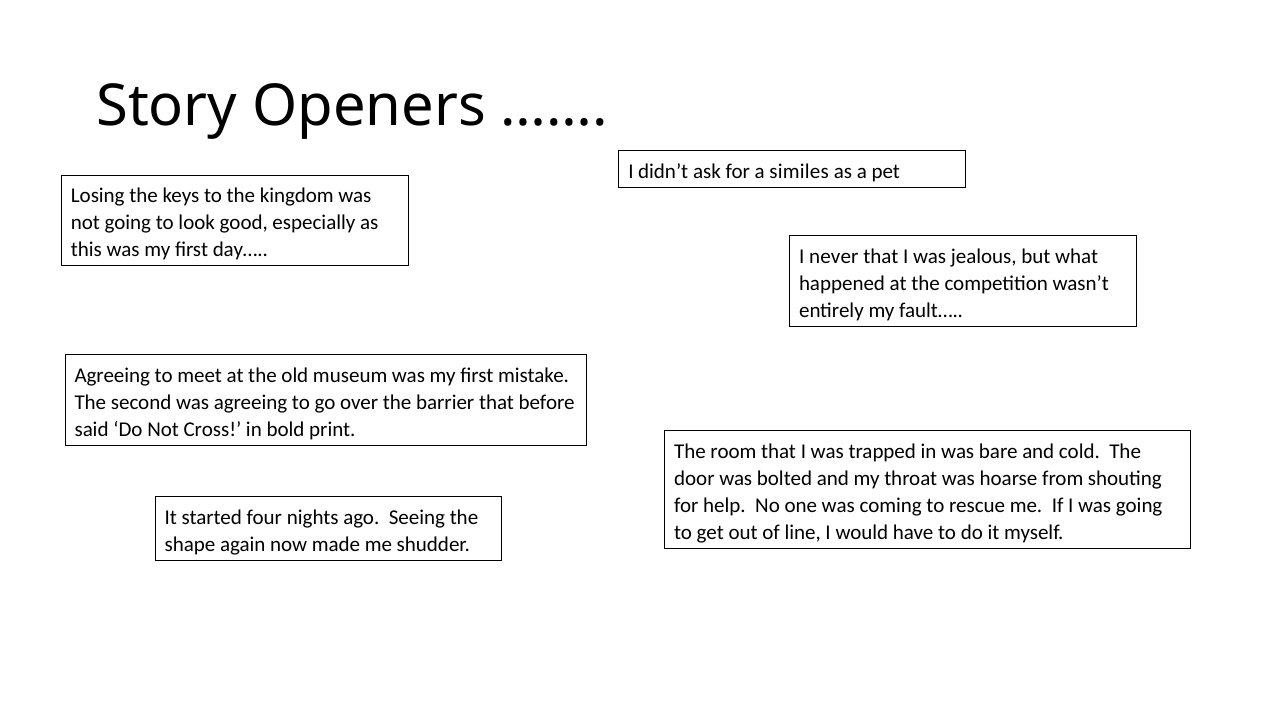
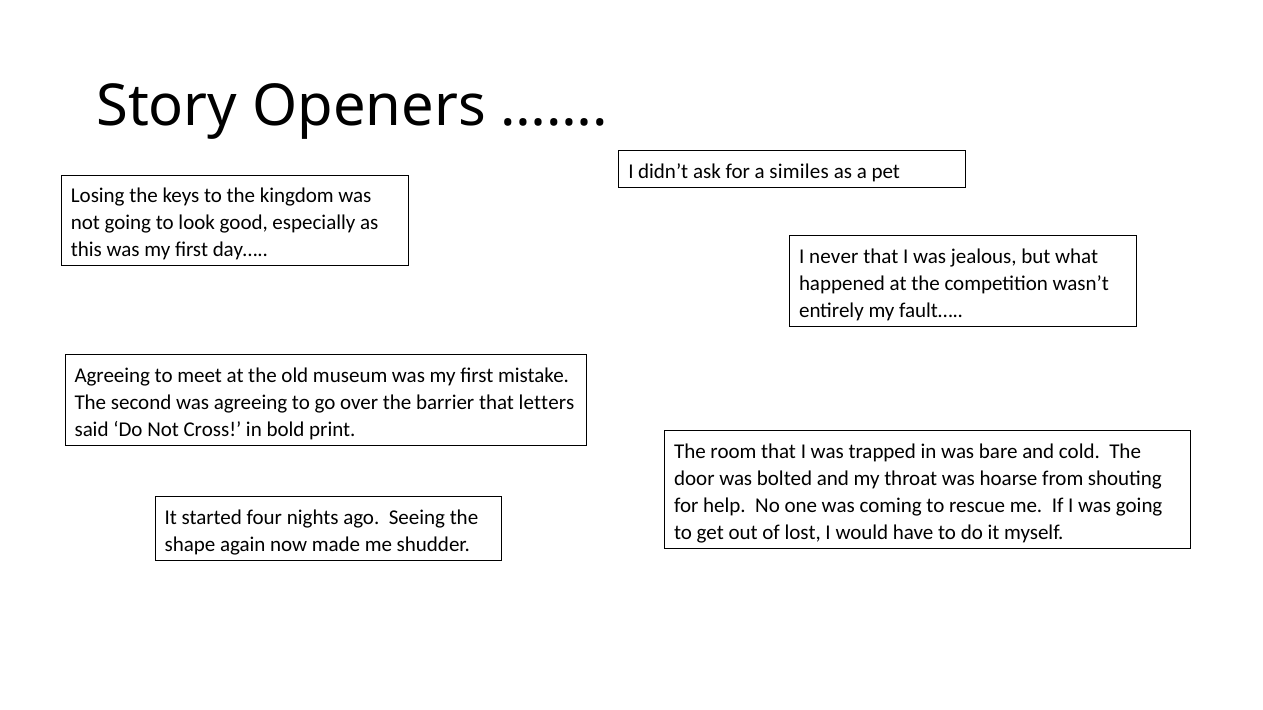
before: before -> letters (547, 403)
line: line -> lost (803, 533)
